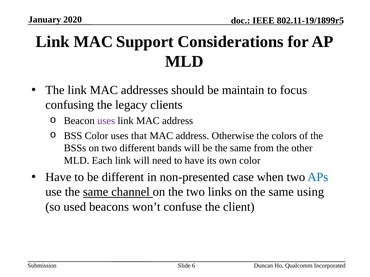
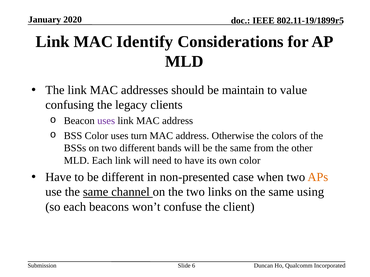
Support: Support -> Identify (145, 42)
focus: focus -> value (294, 90)
that: that -> turn (139, 136)
APs colour: blue -> orange (318, 177)
so used: used -> each (75, 207)
